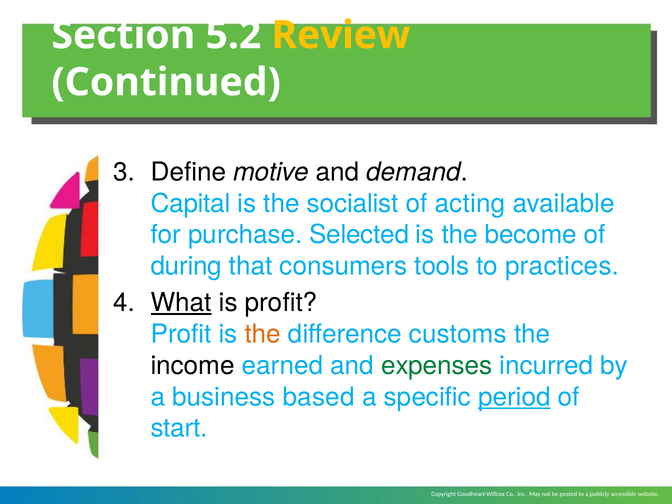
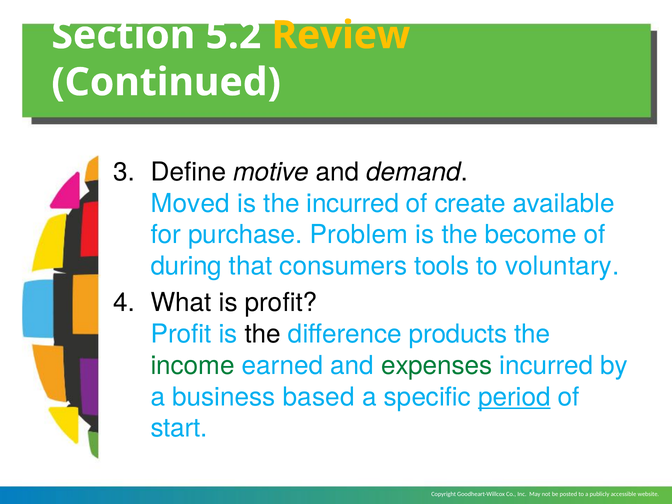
Capital: Capital -> Moved (190, 203)
the socialist: socialist -> incurred (353, 203)
acting: acting -> create (470, 203)
Selected: Selected -> Problem (359, 235)
practices: practices -> voluntary (562, 266)
What underline: present -> none (181, 303)
the colour: orange -> black (263, 334)
customs: customs -> products (458, 334)
income colour: black -> green (193, 366)
